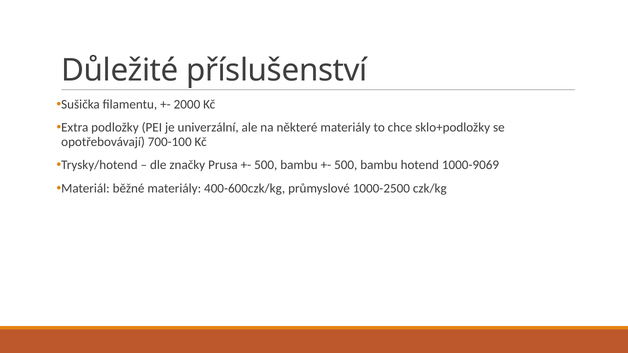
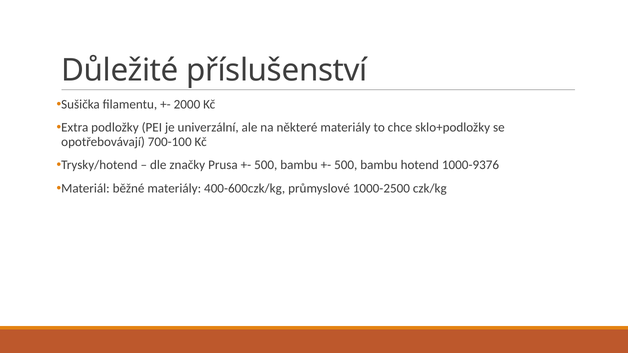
1000-9069: 1000-9069 -> 1000-9376 (471, 165)
